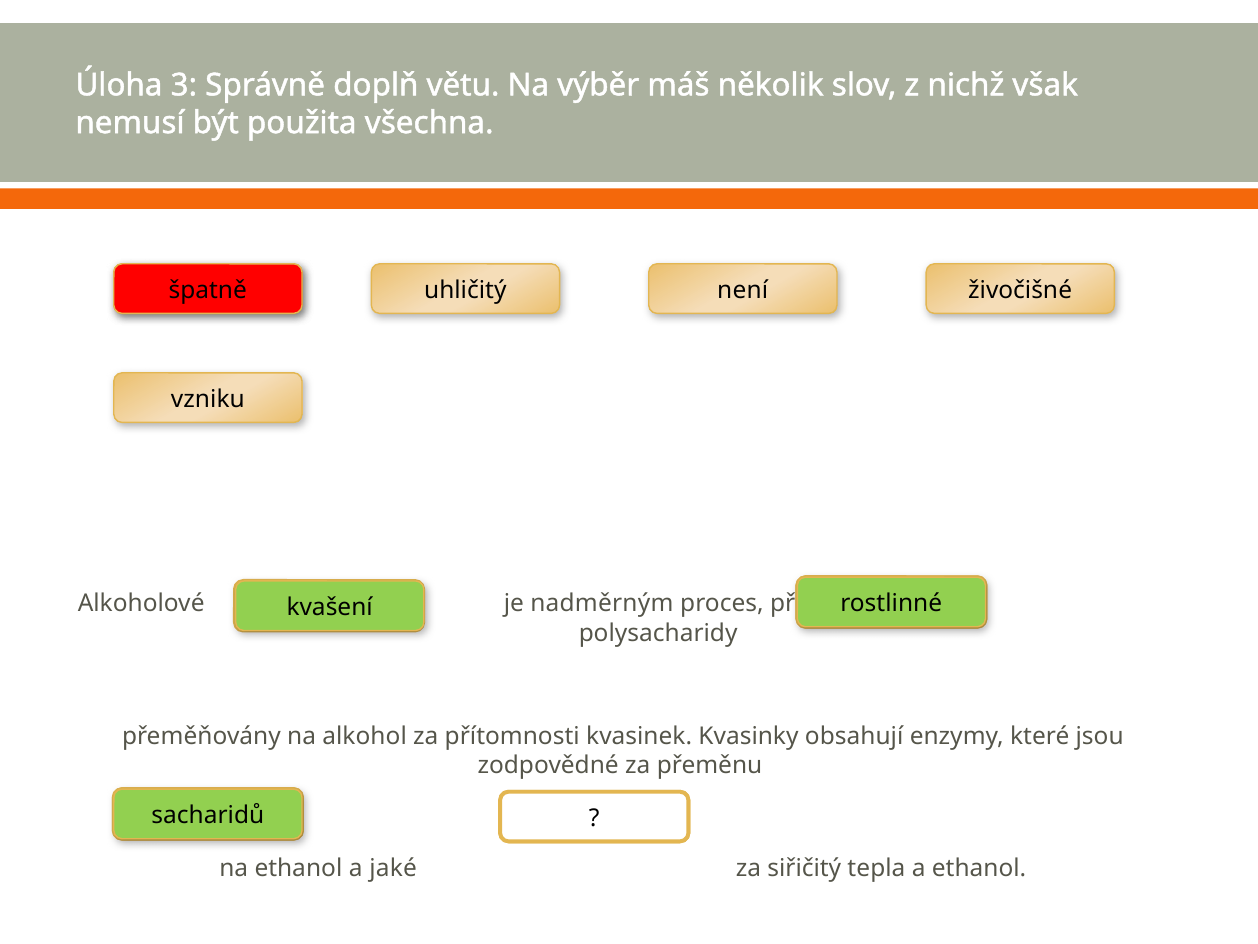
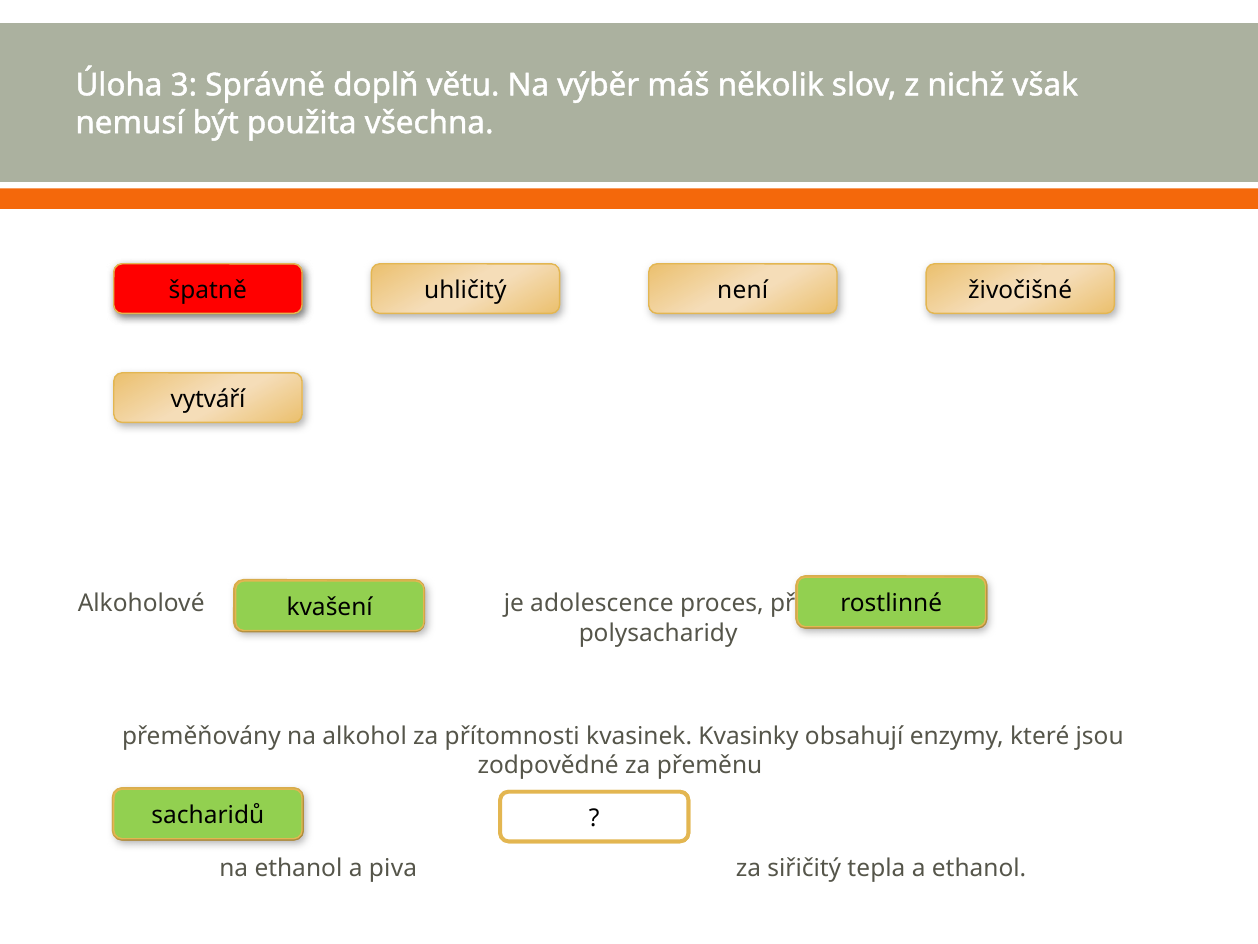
vzniku: vzniku -> vytváří (208, 399)
nadměrným: nadměrným -> adolescence (602, 603)
jaké: jaké -> piva (393, 868)
